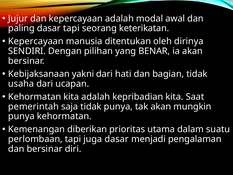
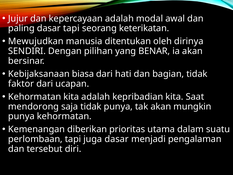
Kepercayaan: Kepercayaan -> Mewujudkan (36, 41)
yakni: yakni -> biasa (83, 74)
usaha: usaha -> faktor (21, 84)
pemerintah: pemerintah -> mendorong (34, 106)
dan bersinar: bersinar -> tersebut (45, 149)
